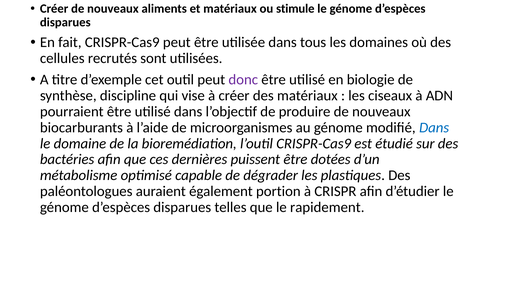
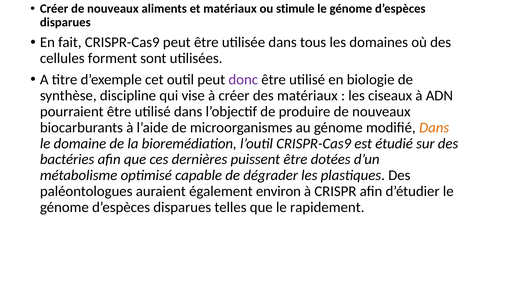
recrutés: recrutés -> forment (112, 58)
Dans colour: blue -> orange (434, 128)
portion: portion -> environ (278, 191)
